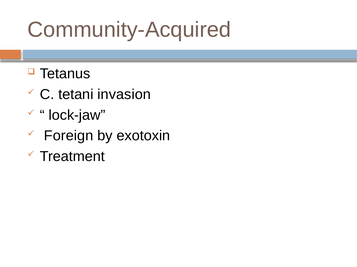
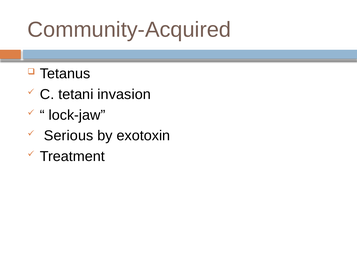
Foreign: Foreign -> Serious (69, 136)
